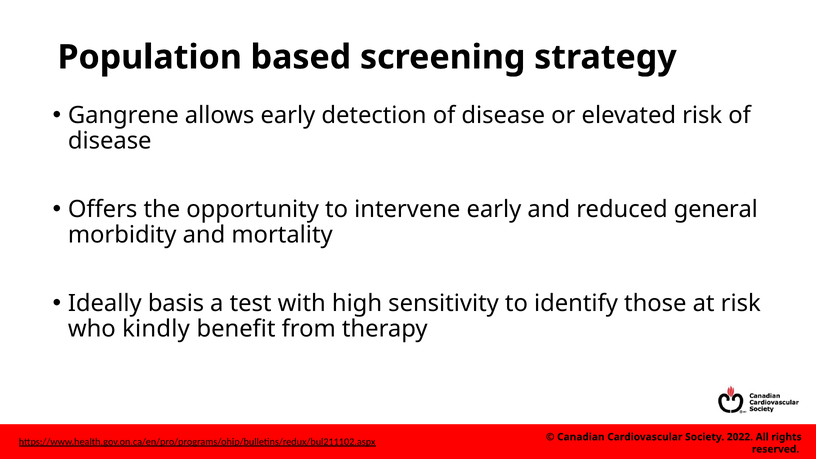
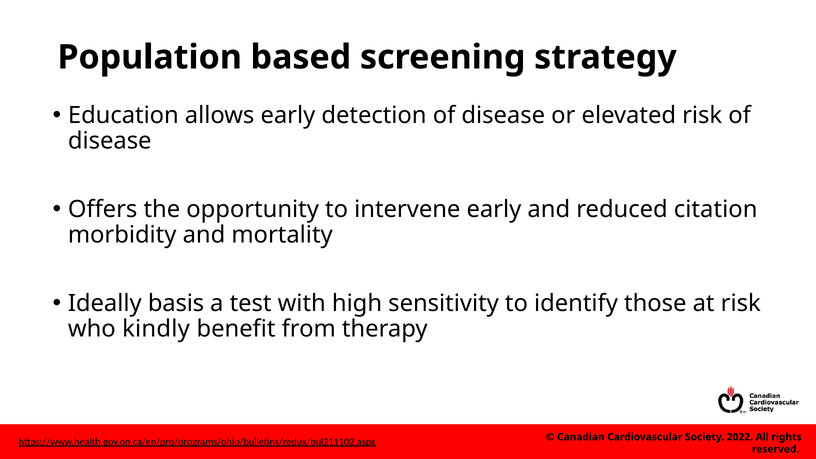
Gangrene: Gangrene -> Education (123, 115)
general: general -> citation (716, 209)
